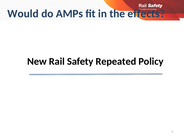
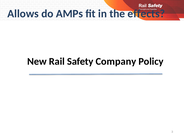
Would: Would -> Allows (23, 14)
Repeated: Repeated -> Company (116, 61)
